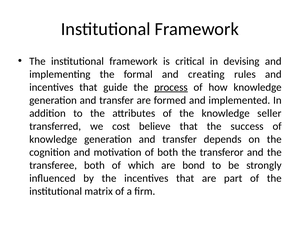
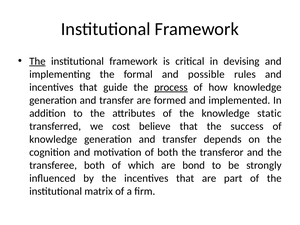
The underline: none -> present (37, 61)
creating: creating -> possible (206, 74)
seller: seller -> static (269, 113)
